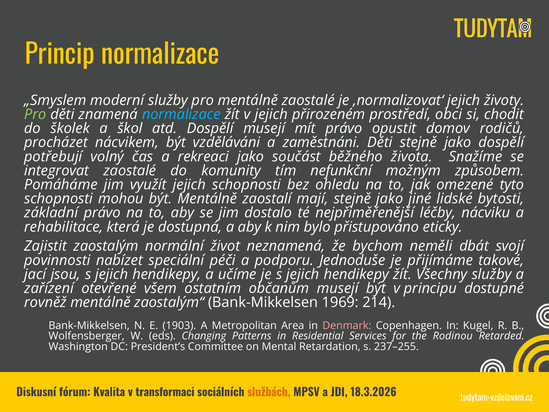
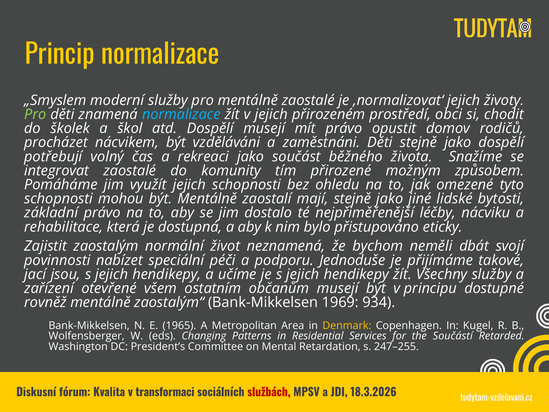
nefunkční: nefunkční -> přirozené (341, 171)
214: 214 -> 934 (379, 302)
1903: 1903 -> 1965 (179, 326)
Denmark colour: pink -> yellow (347, 326)
Rodinou: Rodinou -> Součástí (453, 336)
237–255: 237–255 -> 247–255 (396, 346)
službách colour: orange -> red (269, 392)
